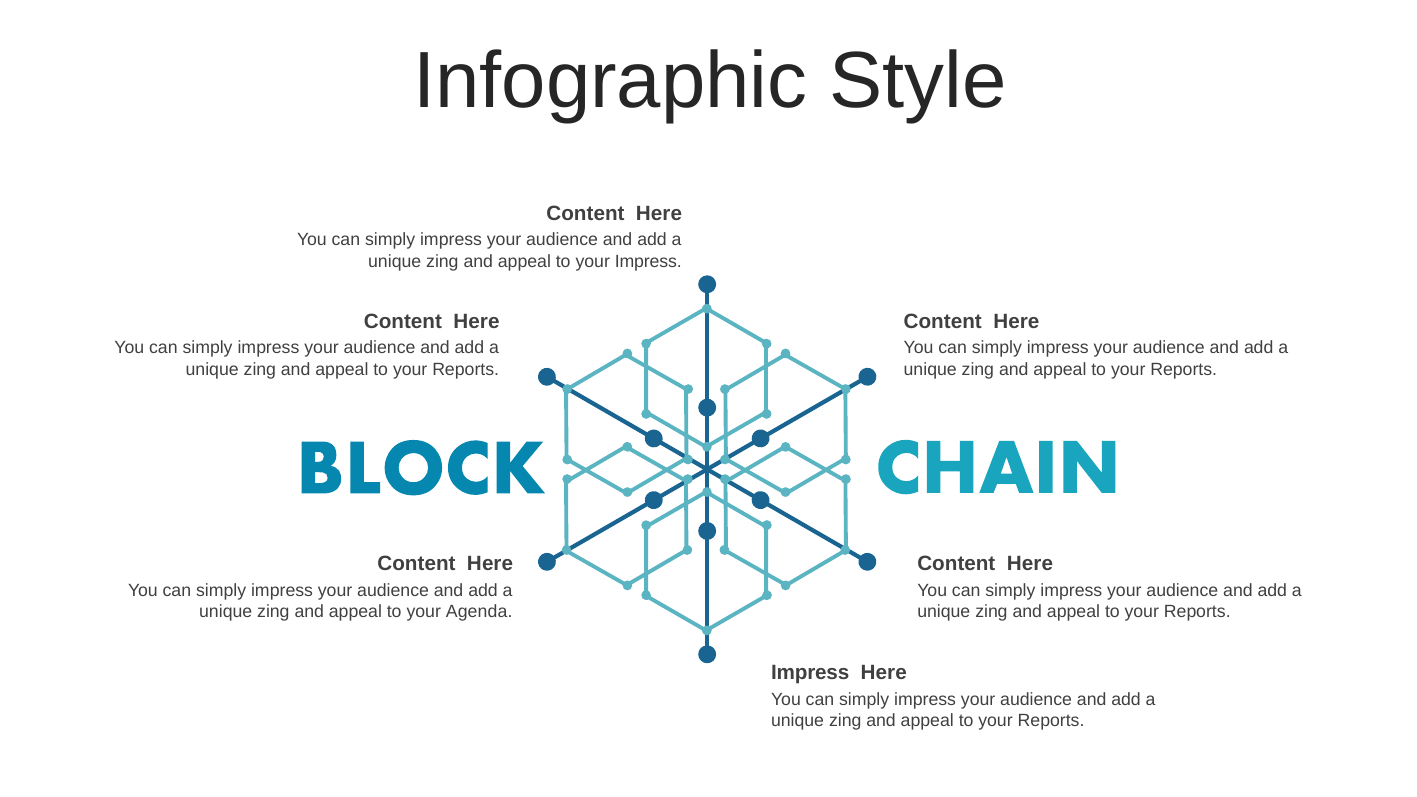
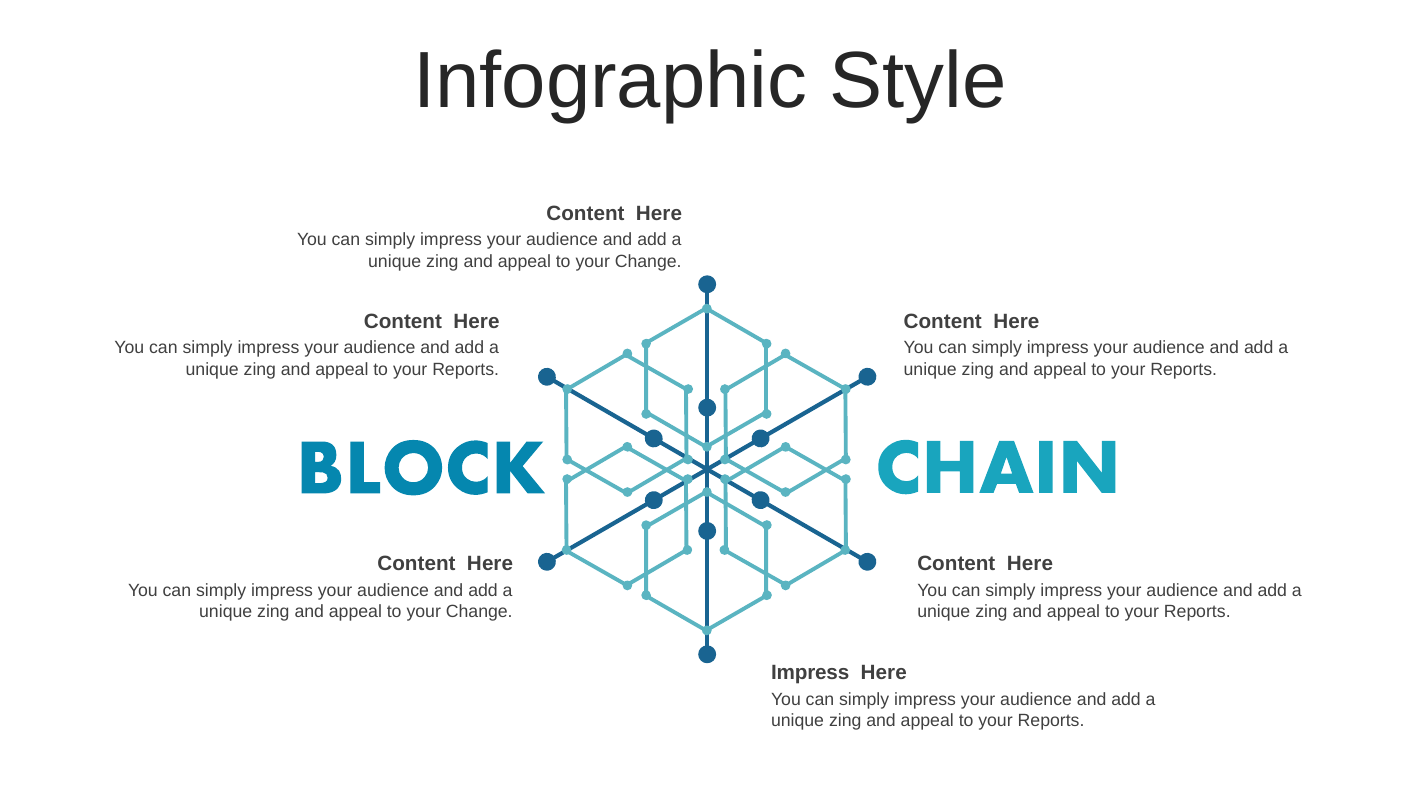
Impress: Impress -> Change (648, 261)
Agenda: Agenda -> Change (479, 612)
